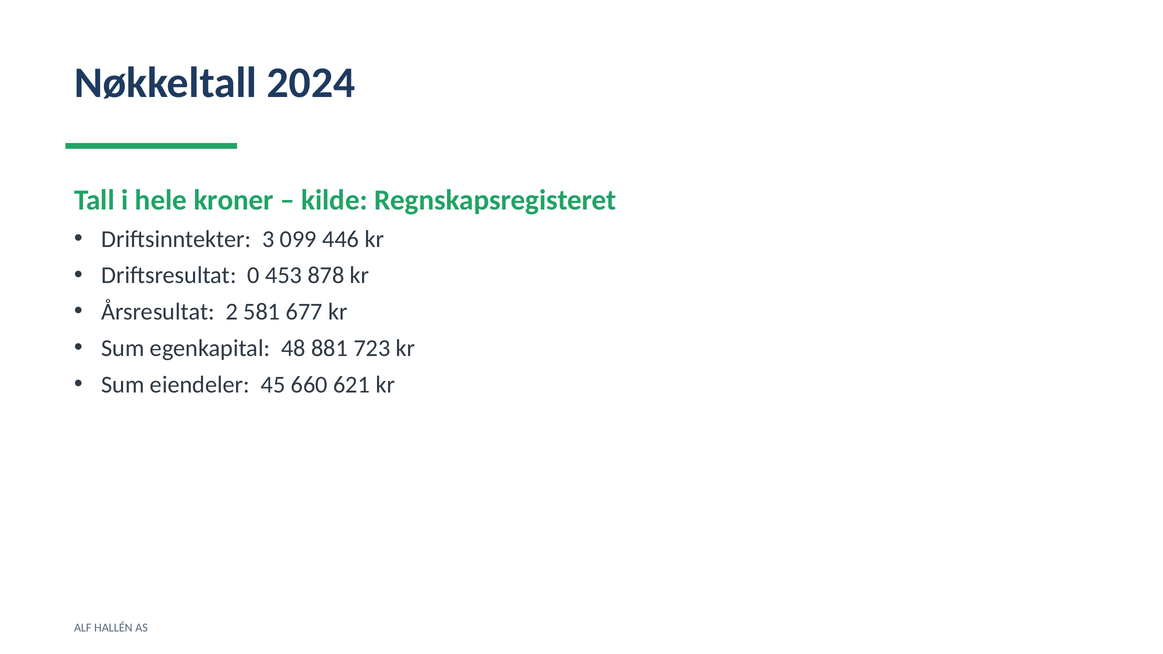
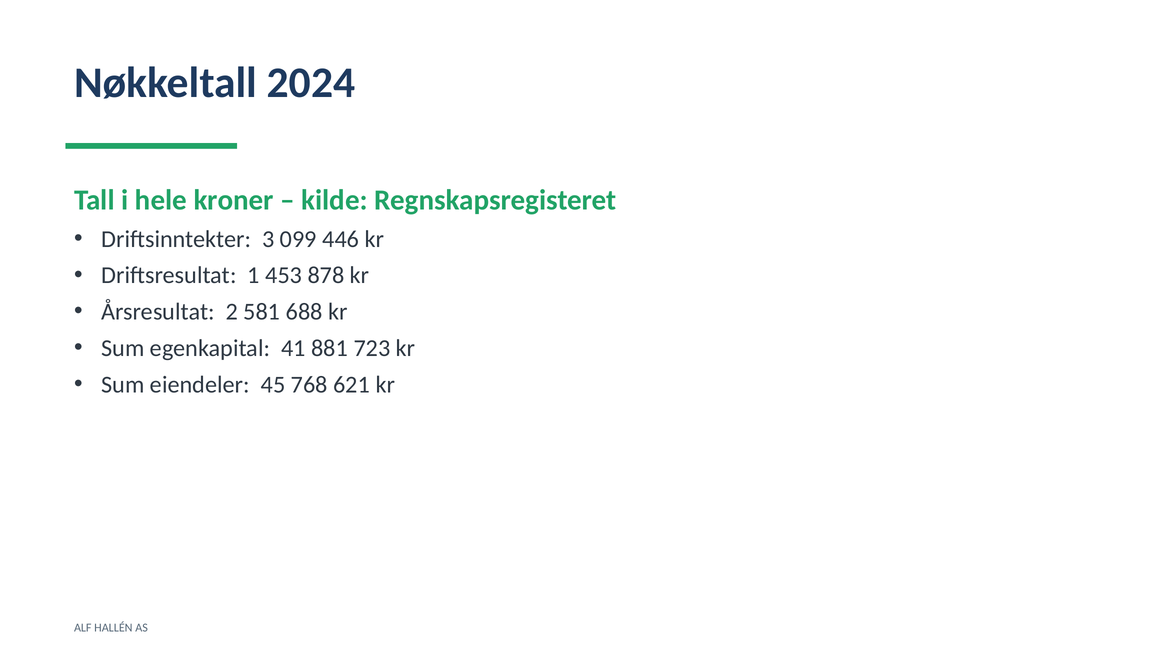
0: 0 -> 1 (254, 276)
677: 677 -> 688 (304, 312)
48: 48 -> 41 (293, 348)
660: 660 -> 768 (309, 385)
